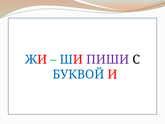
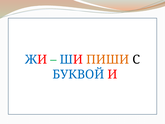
ПИШИ colour: purple -> orange (108, 60)
